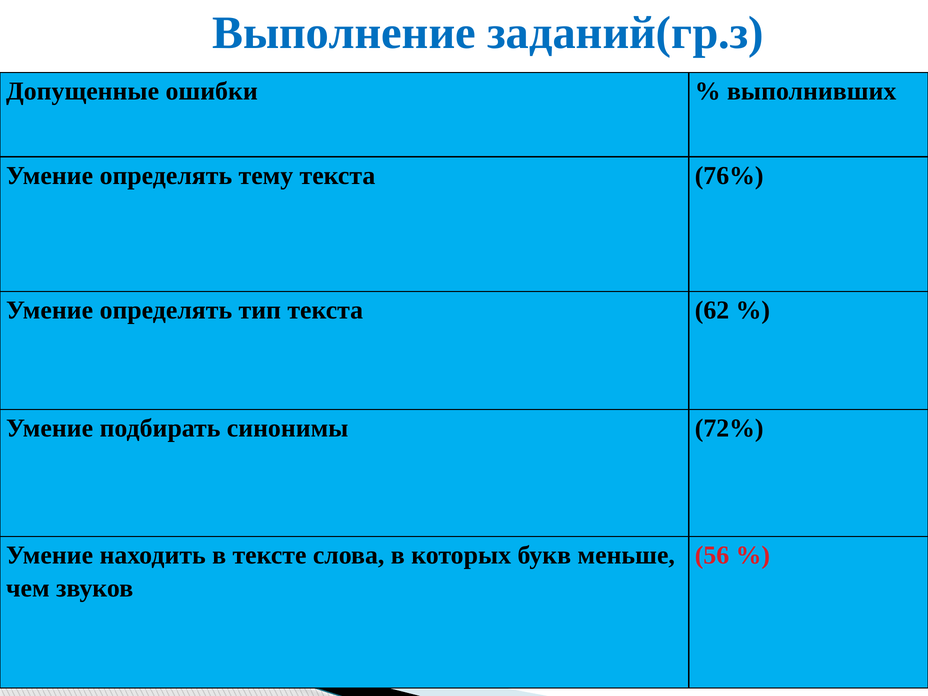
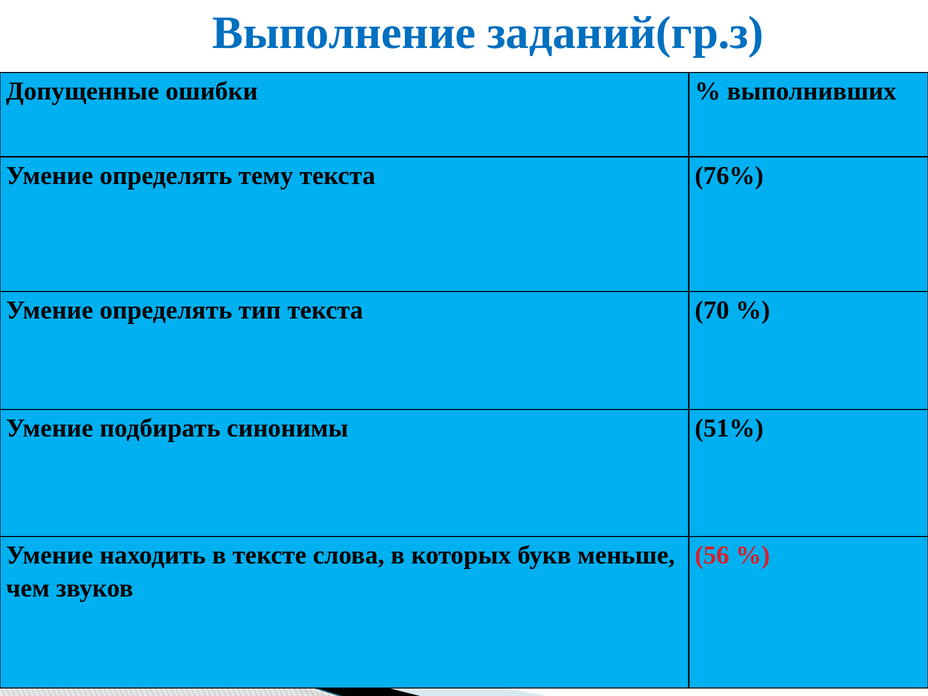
62: 62 -> 70 (712, 310)
72%: 72% -> 51% (729, 428)
